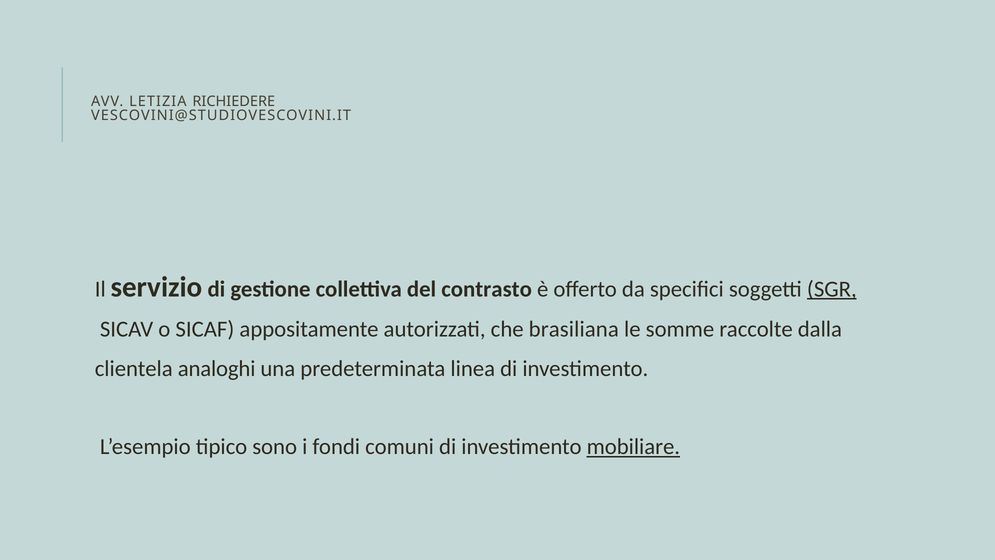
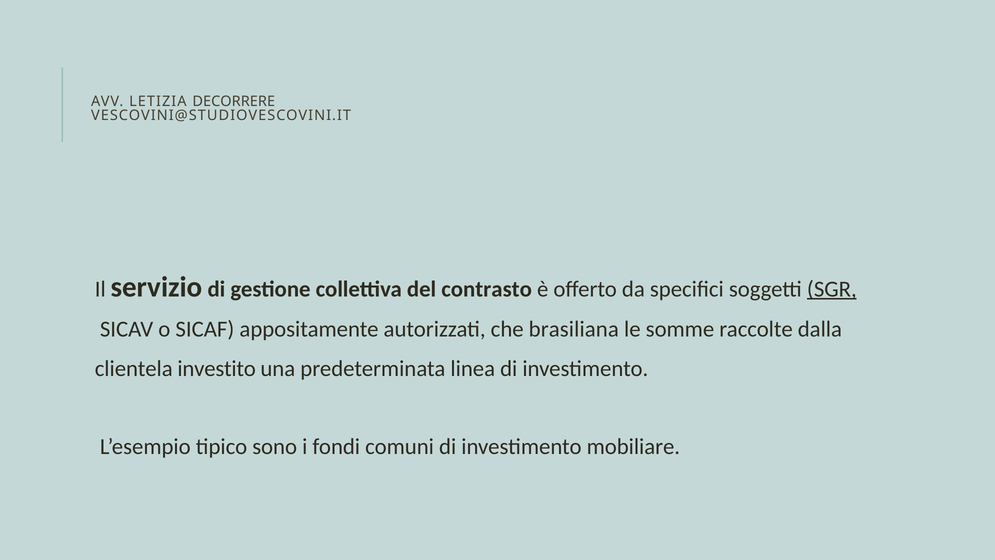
RICHIEDERE: RICHIEDERE -> DECORRERE (234, 101)
analoghi: analoghi -> investito (217, 368)
mobiliare underline: present -> none (633, 447)
